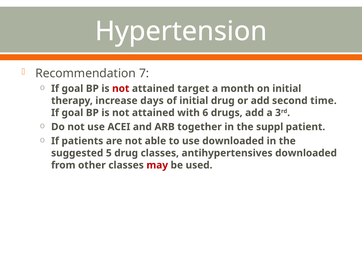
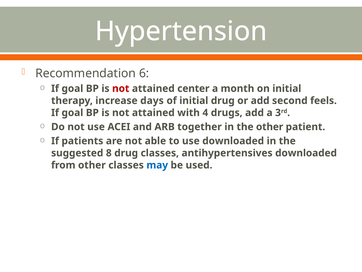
7: 7 -> 6 (144, 73)
target: target -> center (193, 88)
time: time -> feels (324, 100)
6: 6 -> 4 (205, 113)
the suppl: suppl -> other (270, 127)
5: 5 -> 8 (109, 153)
may colour: red -> blue (157, 165)
